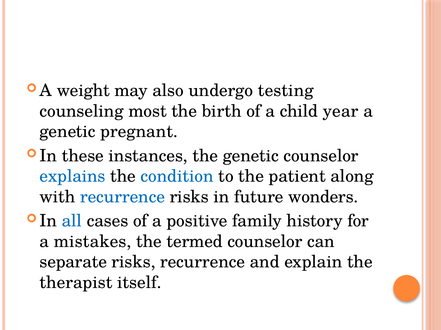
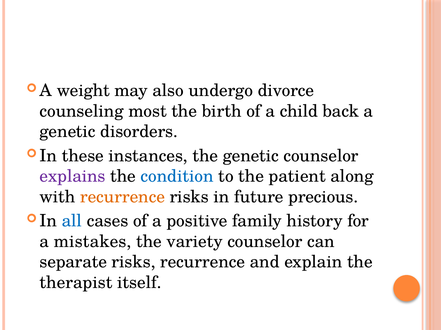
testing: testing -> divorce (286, 91)
year: year -> back (341, 111)
pregnant: pregnant -> disorders (139, 132)
explains colour: blue -> purple (73, 177)
recurrence colour: blue -> orange (123, 197)
wonders: wonders -> precious (323, 197)
termed: termed -> variety (195, 242)
